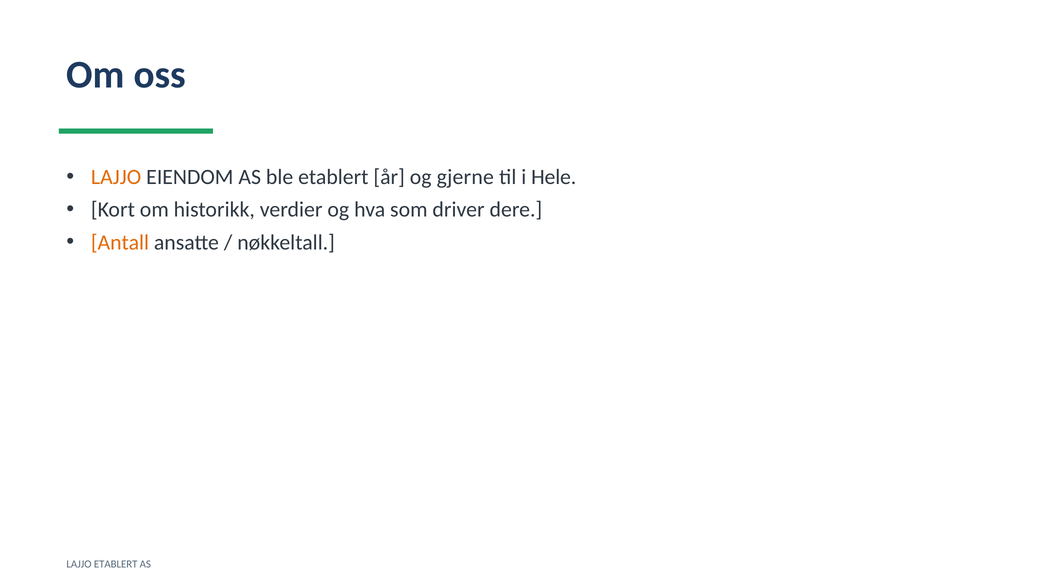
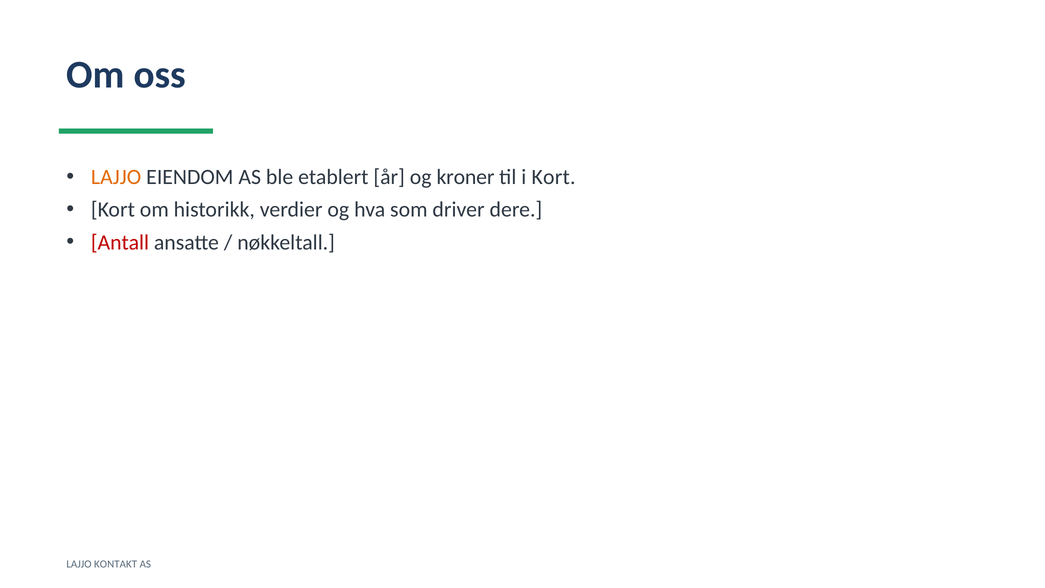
gjerne: gjerne -> kroner (465, 177)
i Hele: Hele -> Kort (554, 177)
Antall colour: orange -> red (120, 242)
LAJJO ETABLERT: ETABLERT -> KONTAKT (116, 564)
